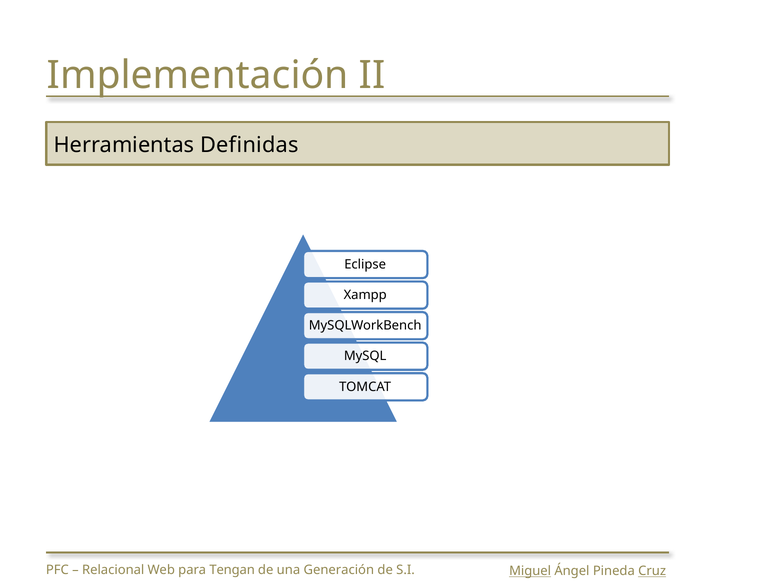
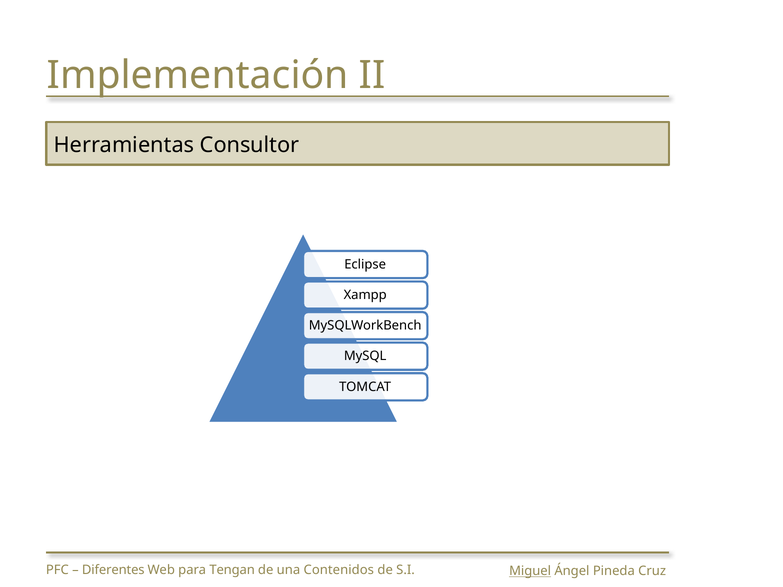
Definidas: Definidas -> Consultor (250, 145)
Relacional: Relacional -> Diferentes (113, 570)
Generación: Generación -> Contenidos (339, 570)
Cruz underline: present -> none (652, 571)
